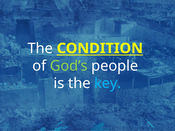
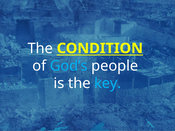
God’s colour: light green -> light blue (69, 66)
